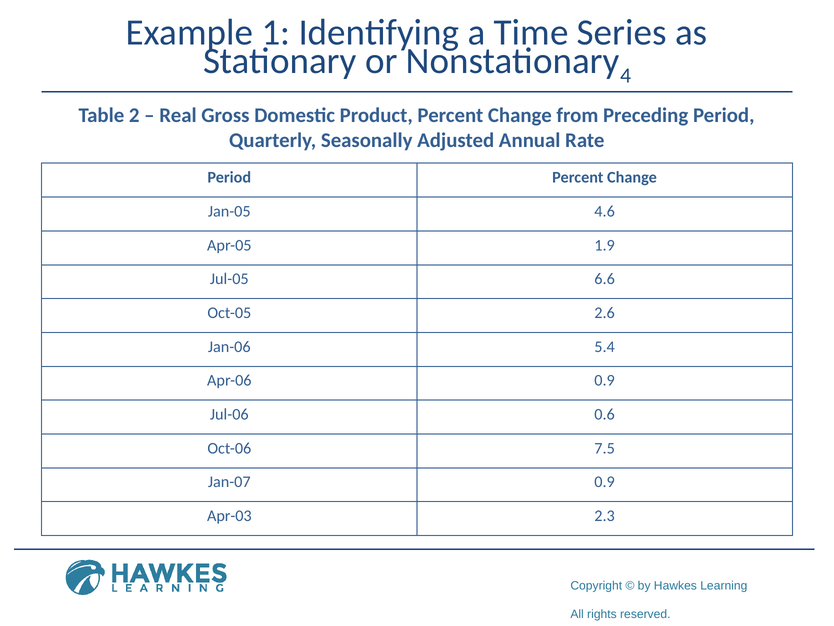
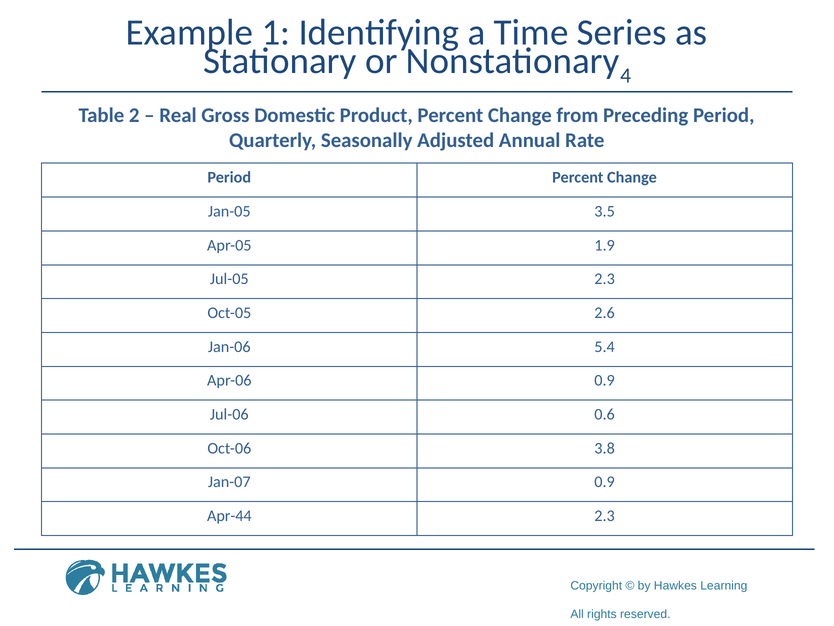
4.6: 4.6 -> 3.5 (605, 211)
Jul-05 6.6: 6.6 -> 2.3 (605, 279)
7.5: 7.5 -> 3.8 (605, 448)
Apr-03: Apr-03 -> Apr-44 (229, 516)
